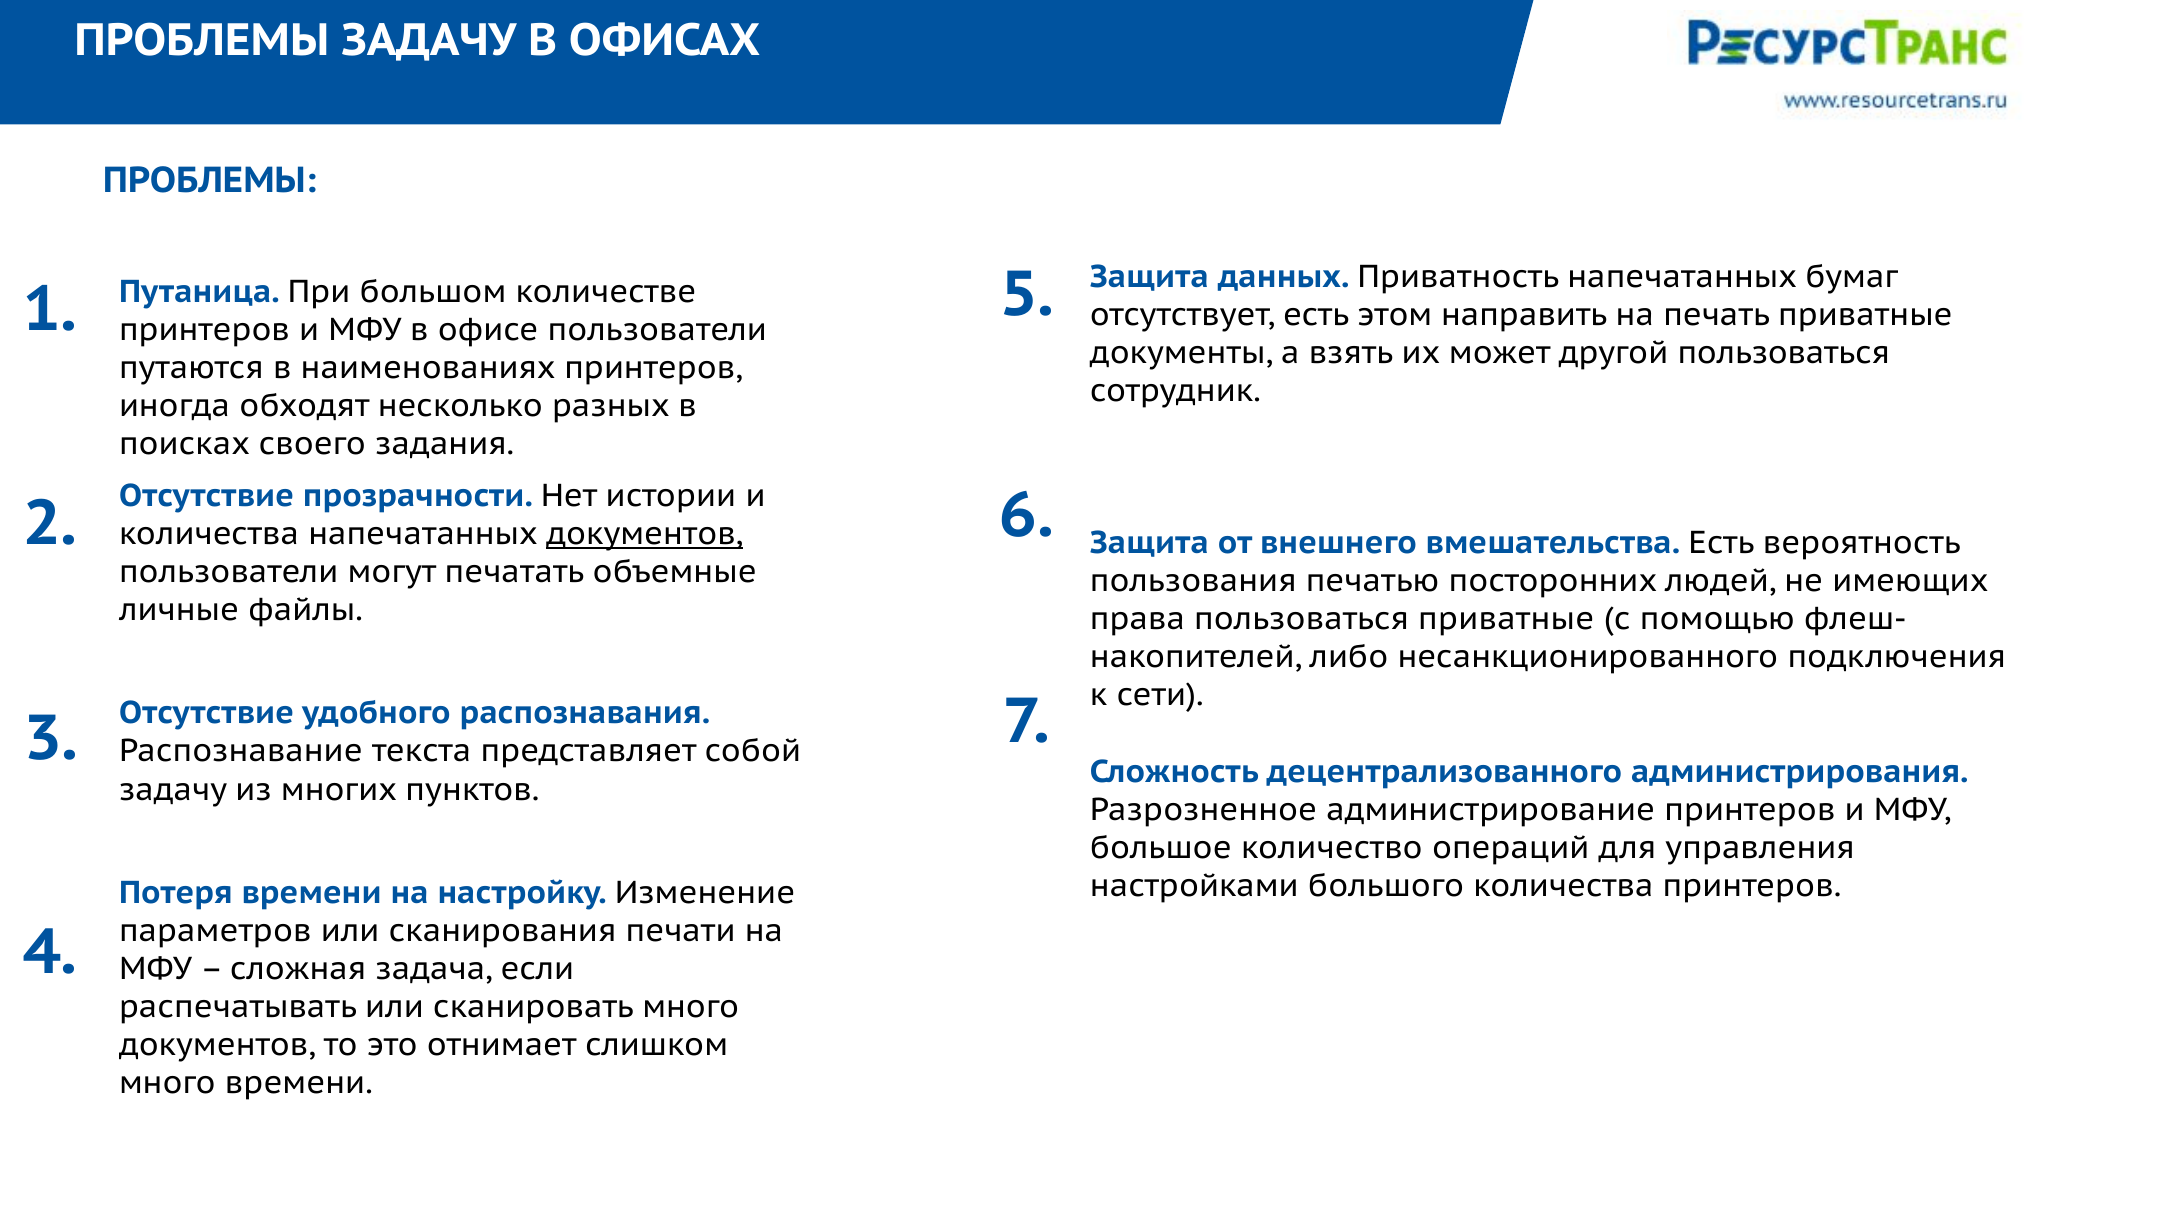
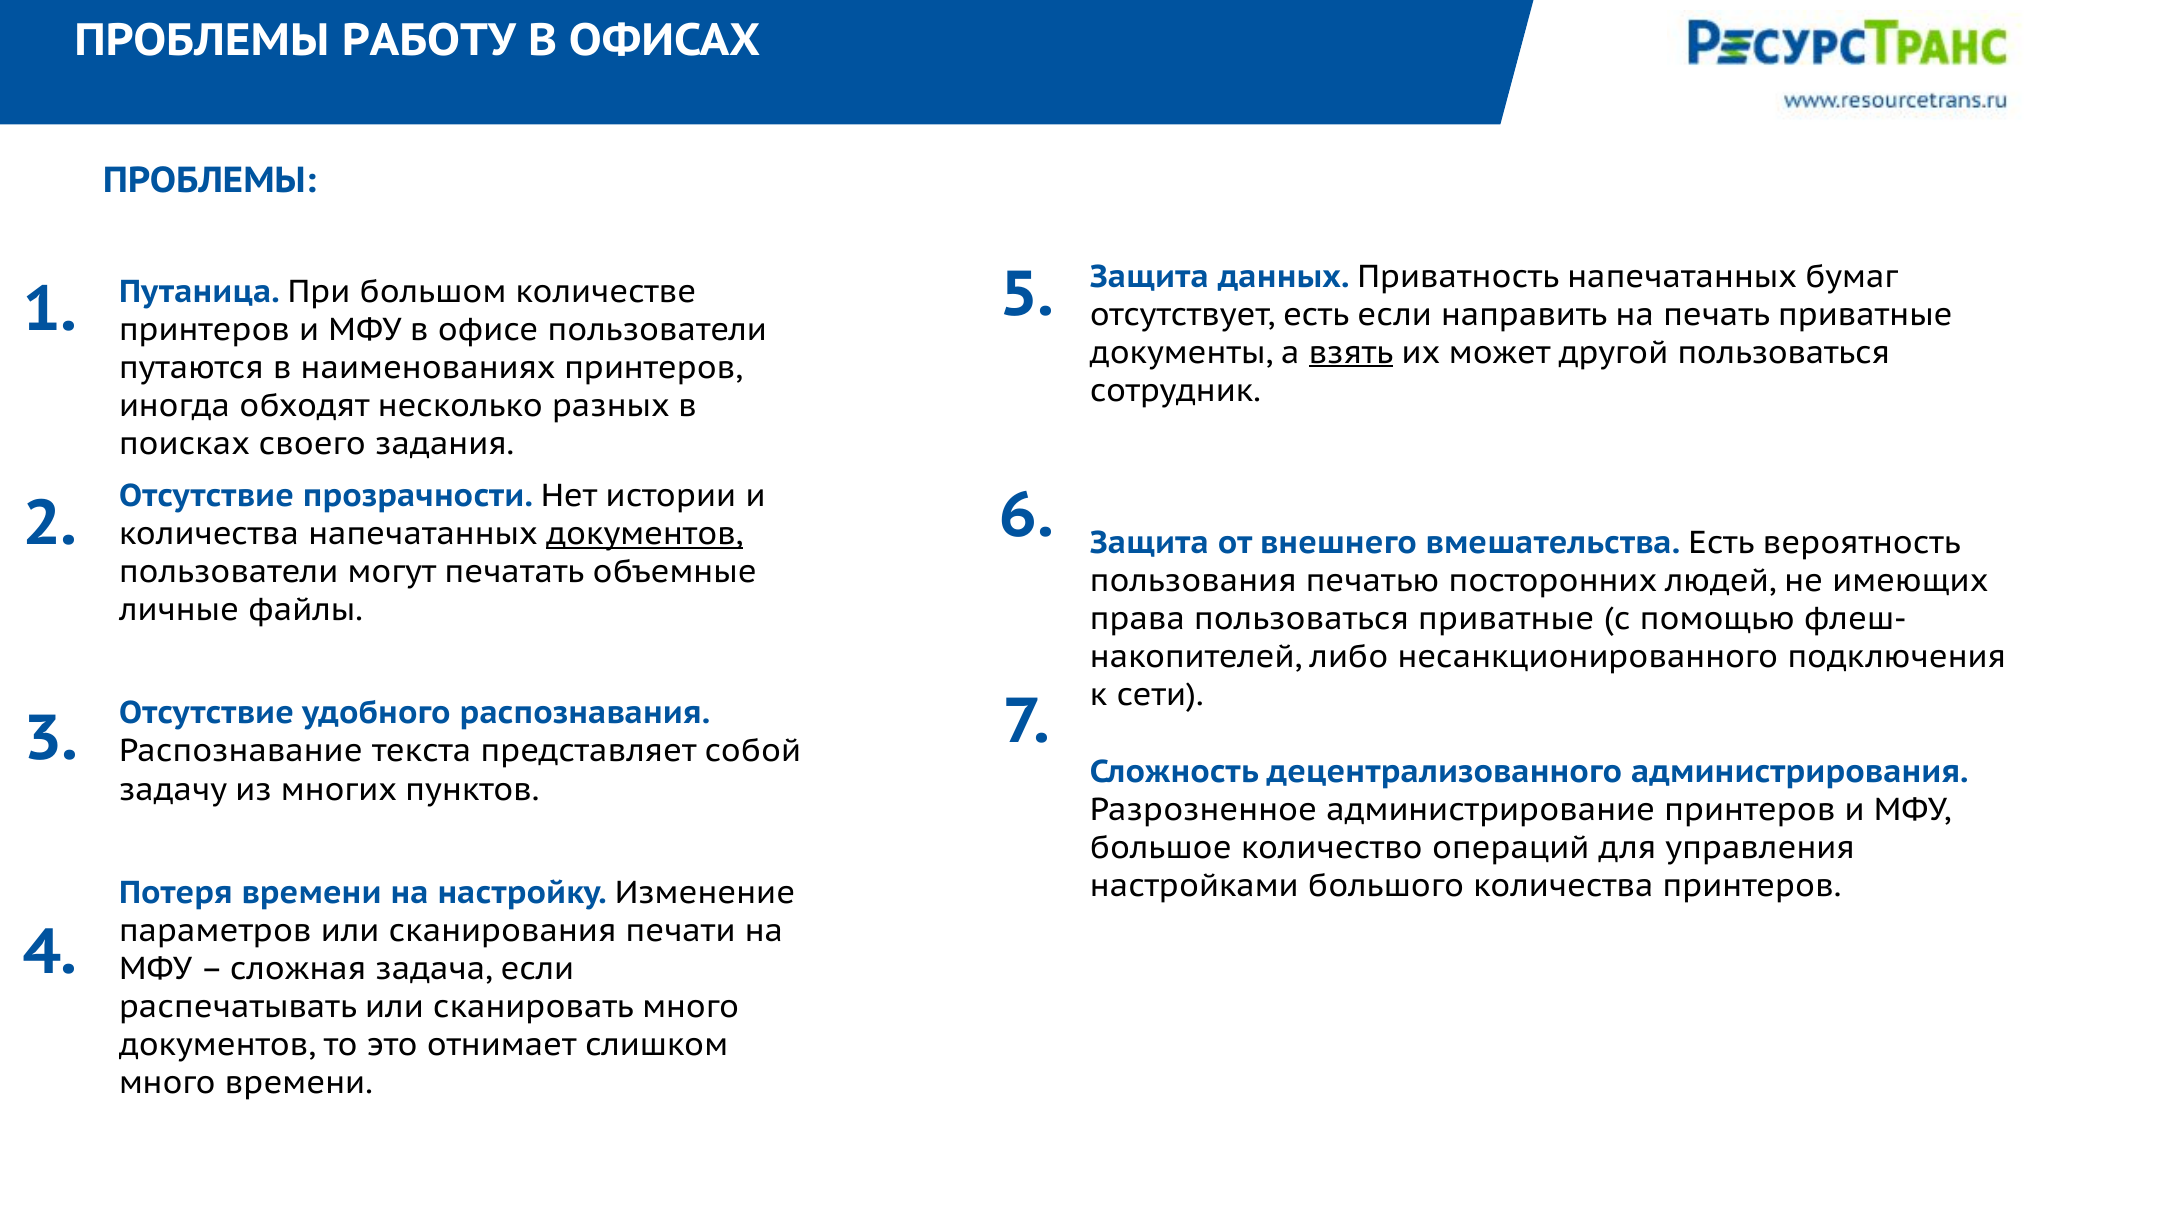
ПРОБЛЕМЫ ЗАДАЧУ: ЗАДАЧУ -> РАБОТУ (429, 40)
есть этом: этом -> если (1395, 315)
взять underline: none -> present (1351, 353)
